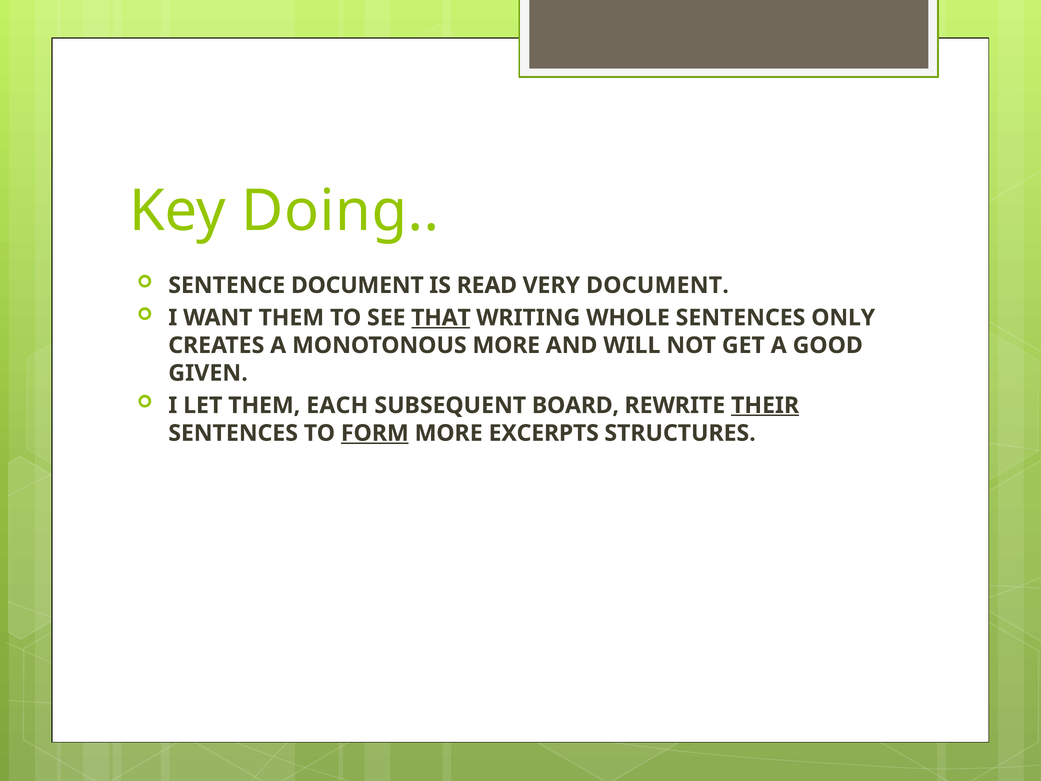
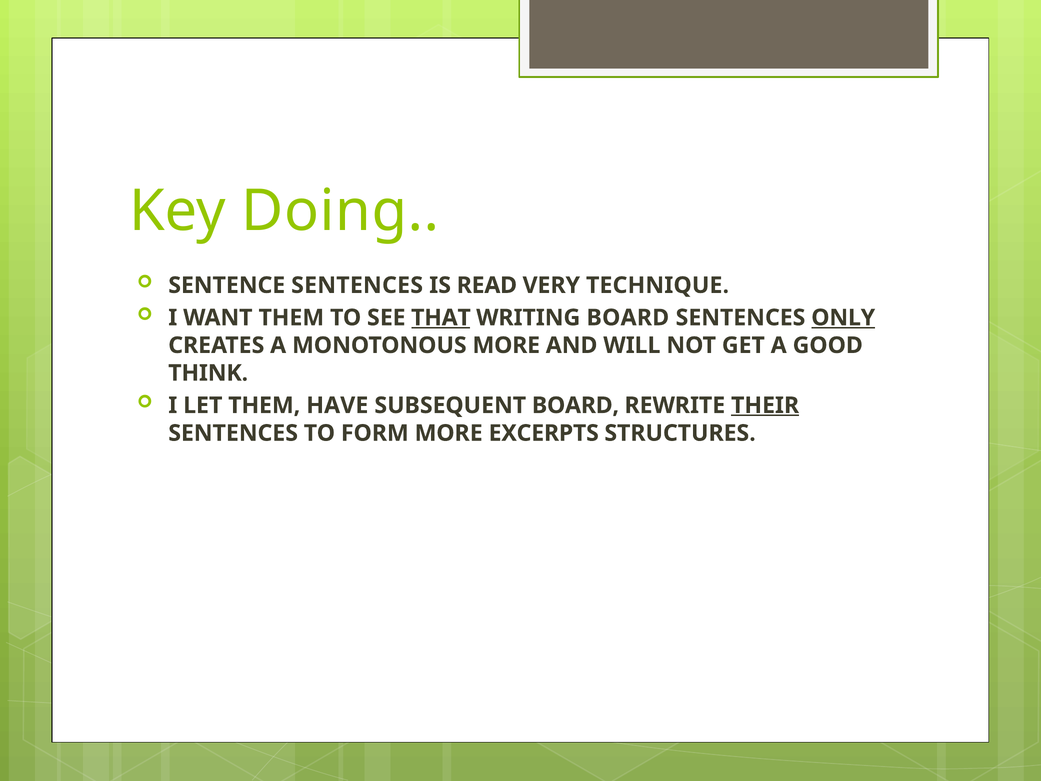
SENTENCE DOCUMENT: DOCUMENT -> SENTENCES (357, 285)
VERY DOCUMENT: DOCUMENT -> TECHNIQUE (658, 285)
WRITING WHOLE: WHOLE -> BOARD (628, 318)
ONLY underline: none -> present (843, 318)
GIVEN: GIVEN -> THINK (208, 373)
EACH: EACH -> HAVE (337, 405)
FORM underline: present -> none (375, 433)
